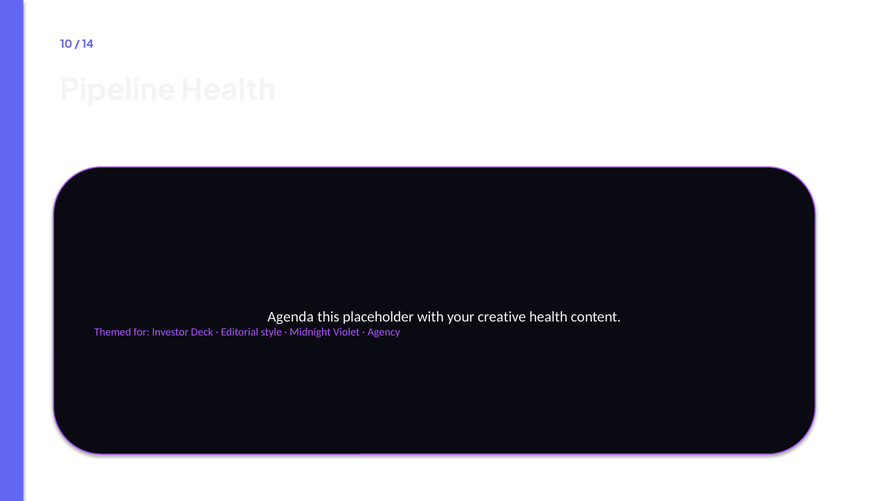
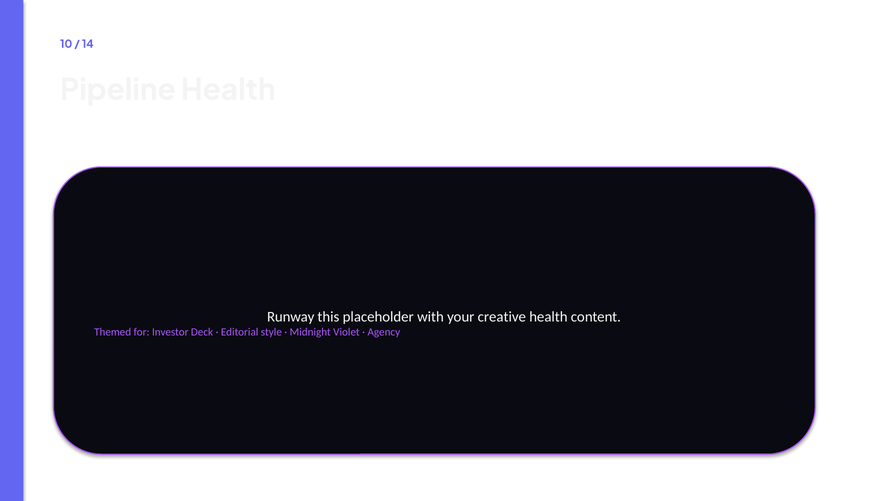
Agenda: Agenda -> Runway (291, 317)
